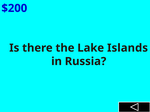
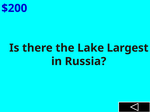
Islands: Islands -> Largest (128, 48)
